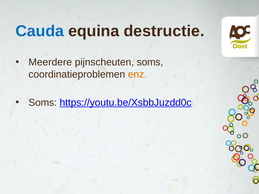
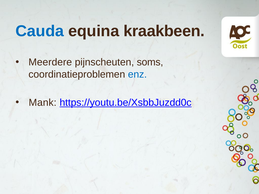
destructie: destructie -> kraakbeen (164, 31)
enz colour: orange -> blue (137, 74)
Soms: Soms -> Mank (43, 103)
